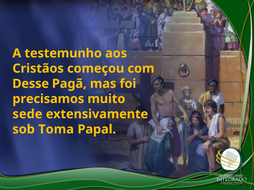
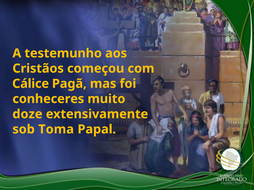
Desse: Desse -> Cálice (31, 84)
precisamos: precisamos -> conheceres (48, 99)
sede: sede -> doze (27, 114)
